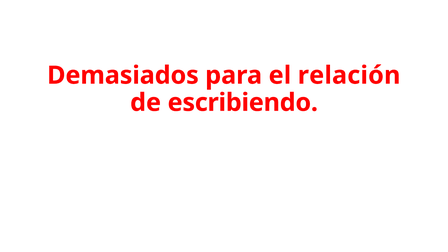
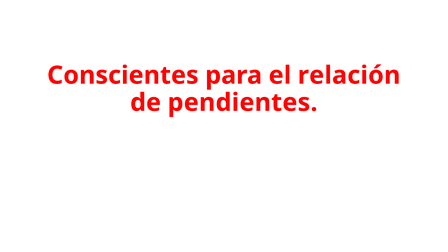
Demasiados: Demasiados -> Conscientes (123, 75)
escribiendo: escribiendo -> pendientes (243, 103)
